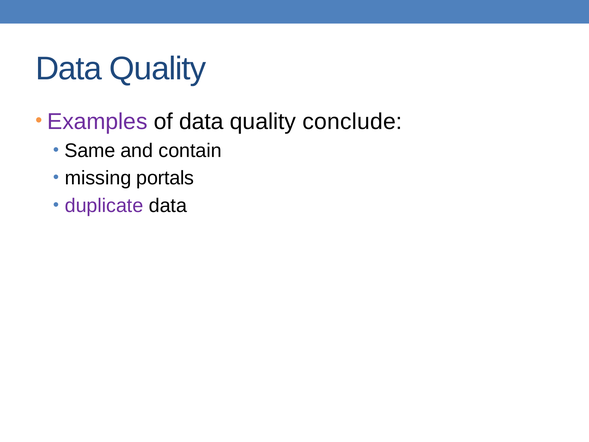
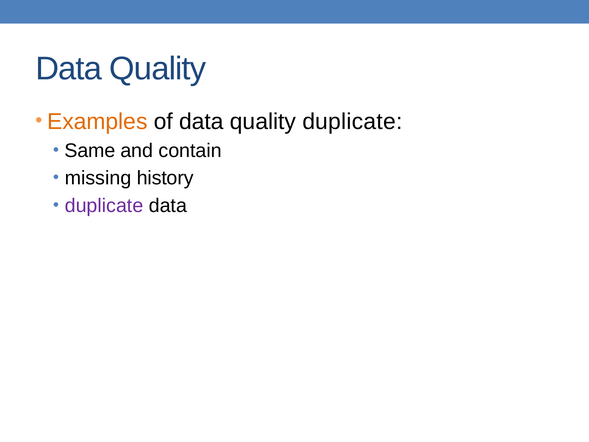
Examples colour: purple -> orange (97, 121)
quality conclude: conclude -> duplicate (352, 121)
portals: portals -> history (165, 178)
